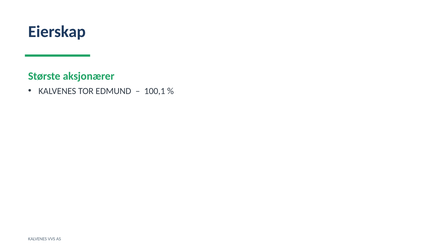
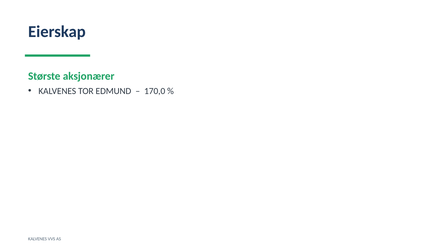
100,1: 100,1 -> 170,0 (155, 91)
